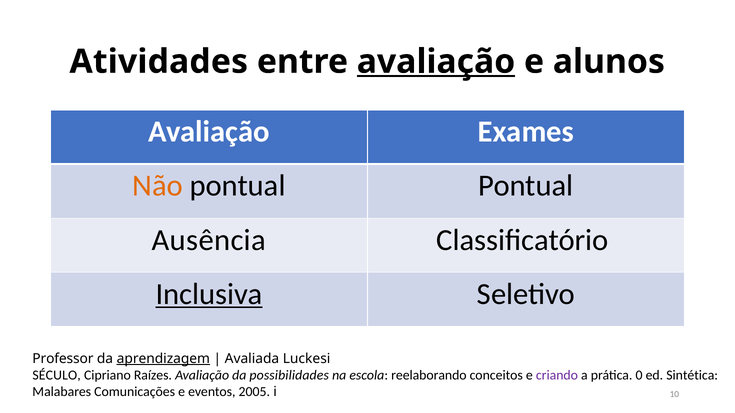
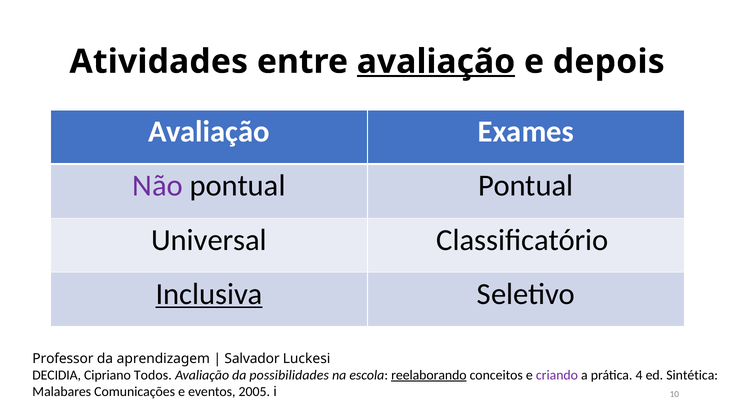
alunos: alunos -> depois (609, 62)
Não colour: orange -> purple (158, 186)
Ausência: Ausência -> Universal (209, 240)
aprendizagem underline: present -> none (163, 359)
Avaliada: Avaliada -> Salvador (252, 359)
SÉCULO: SÉCULO -> DECIDIA (57, 375)
Raízes: Raízes -> Todos (153, 375)
reelaborando underline: none -> present (429, 375)
0: 0 -> 4 (639, 375)
